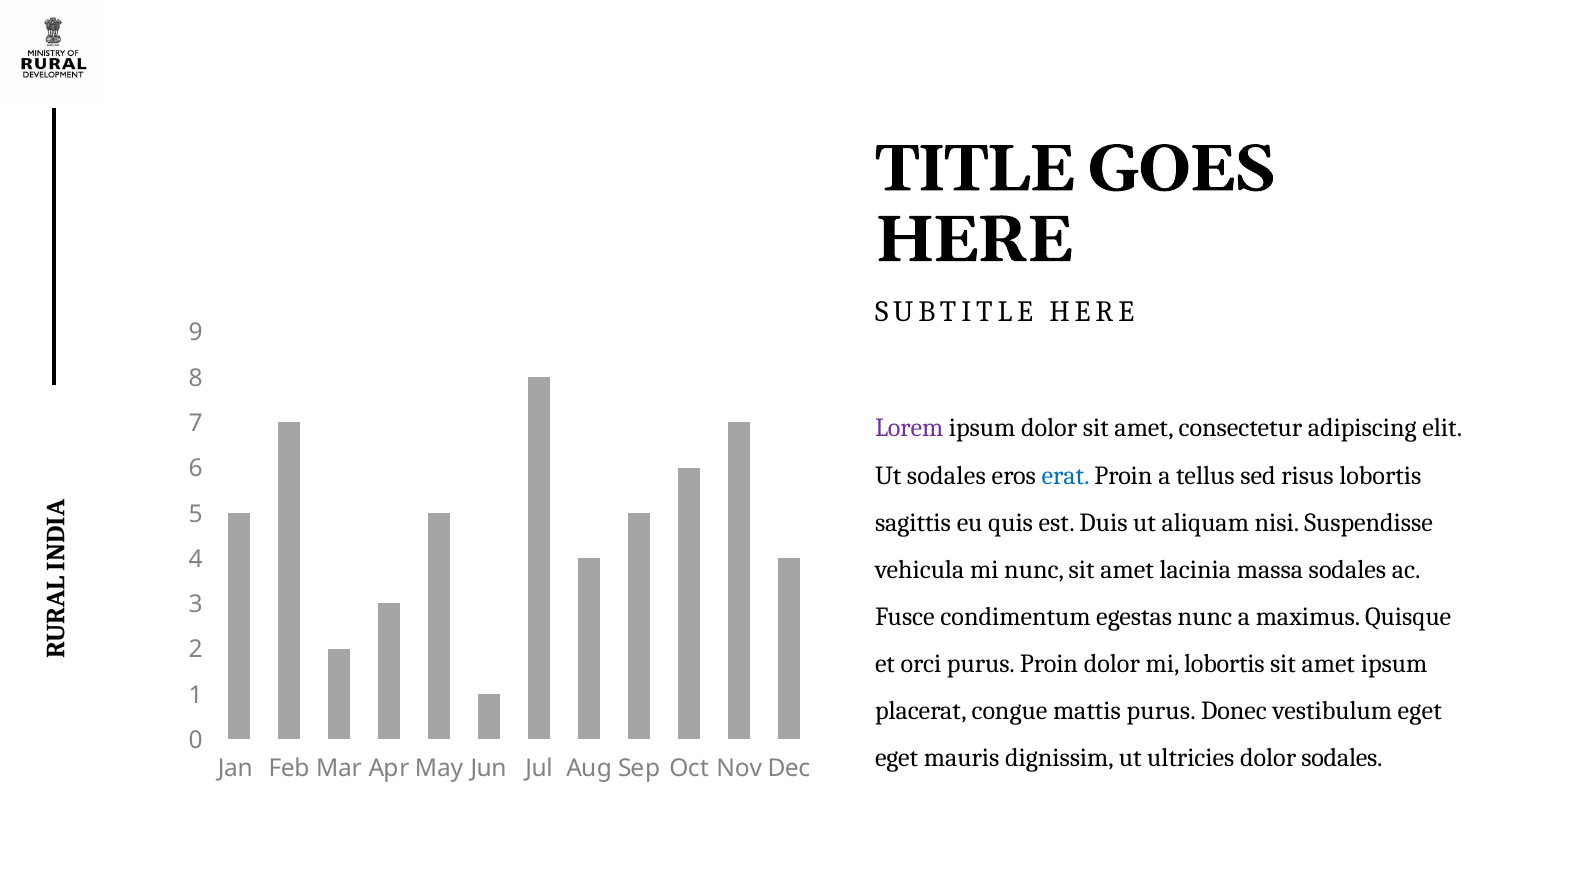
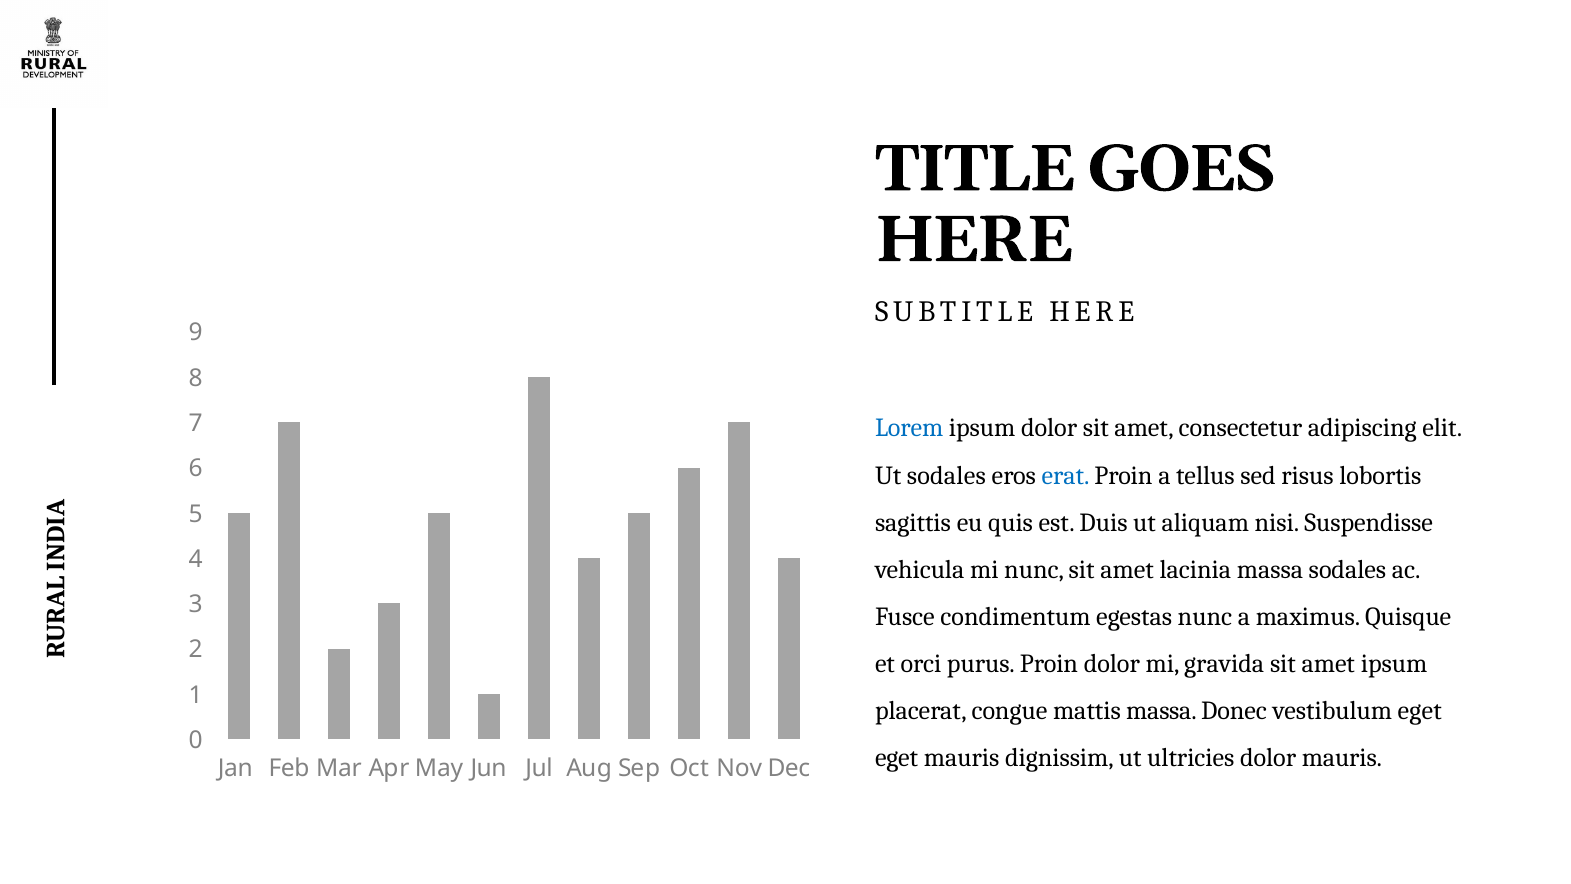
Lorem colour: purple -> blue (909, 428)
mi lobortis: lobortis -> gravida (1224, 664)
mattis purus: purus -> massa (1161, 711)
dolor sodales: sodales -> mauris (1342, 758)
